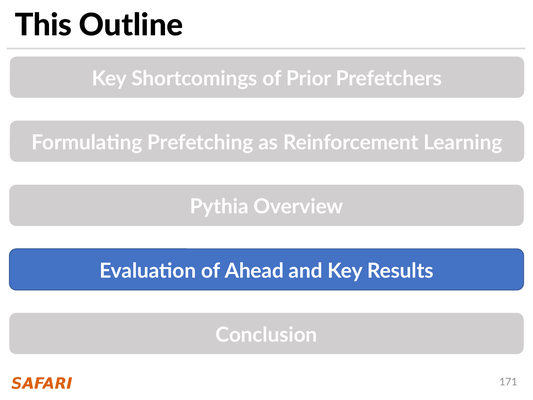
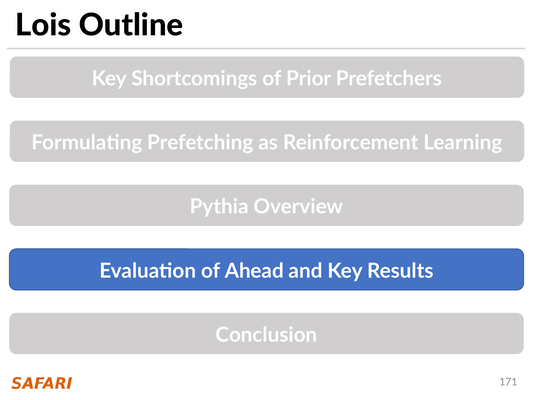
This: This -> Lois (43, 25)
